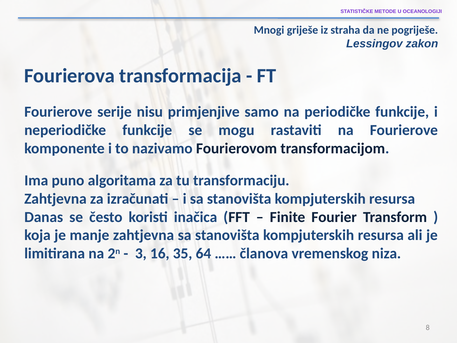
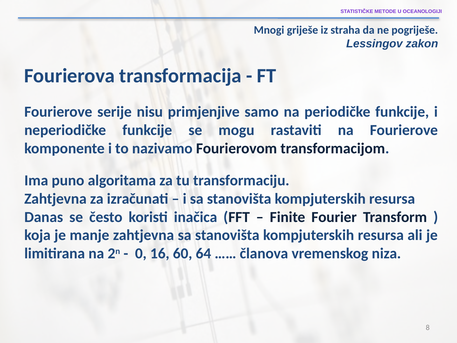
3: 3 -> 0 (141, 253)
35: 35 -> 60 (183, 253)
